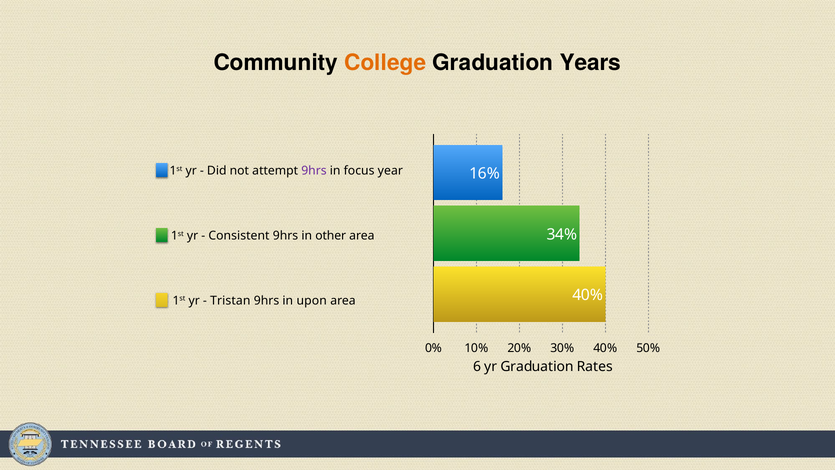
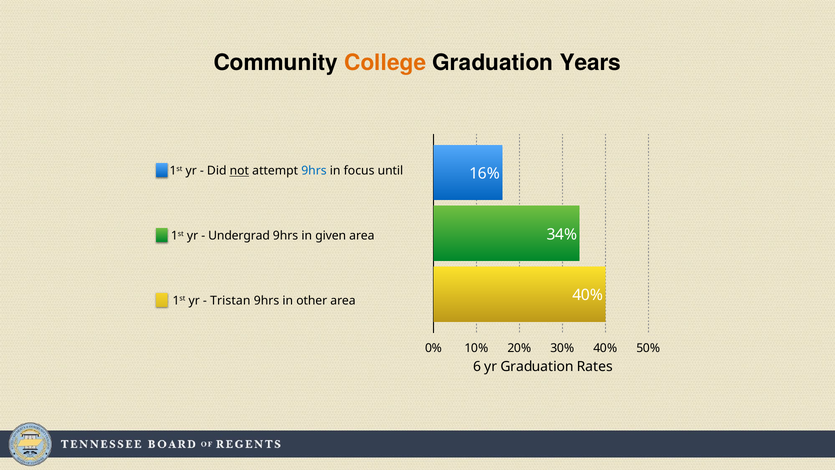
not underline: none -> present (239, 171)
9hrs colour: purple -> blue (314, 171)
year: year -> until (390, 171)
Consistent: Consistent -> Undergrad (239, 236)
other: other -> given (331, 236)
upon: upon -> other (312, 301)
